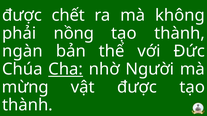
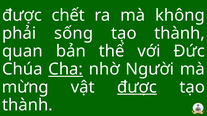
nồng: nồng -> sống (74, 33)
ngàn: ngàn -> quan (22, 51)
được underline: none -> present (137, 87)
